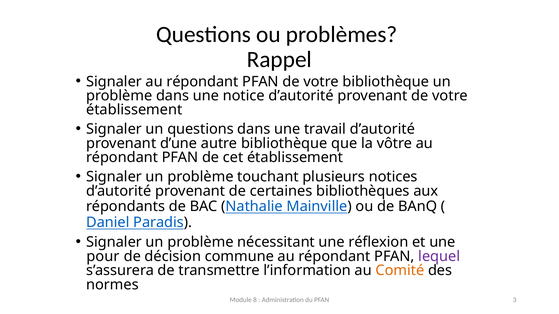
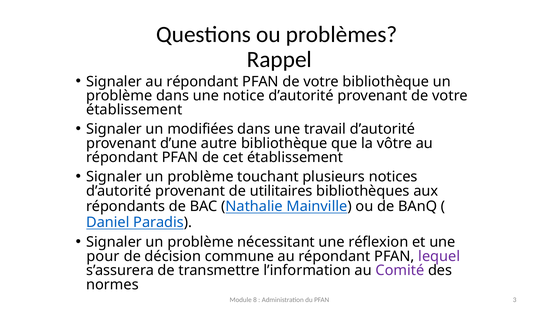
un questions: questions -> modifiées (201, 129)
certaines: certaines -> utilitaires (281, 191)
Comité colour: orange -> purple (400, 271)
